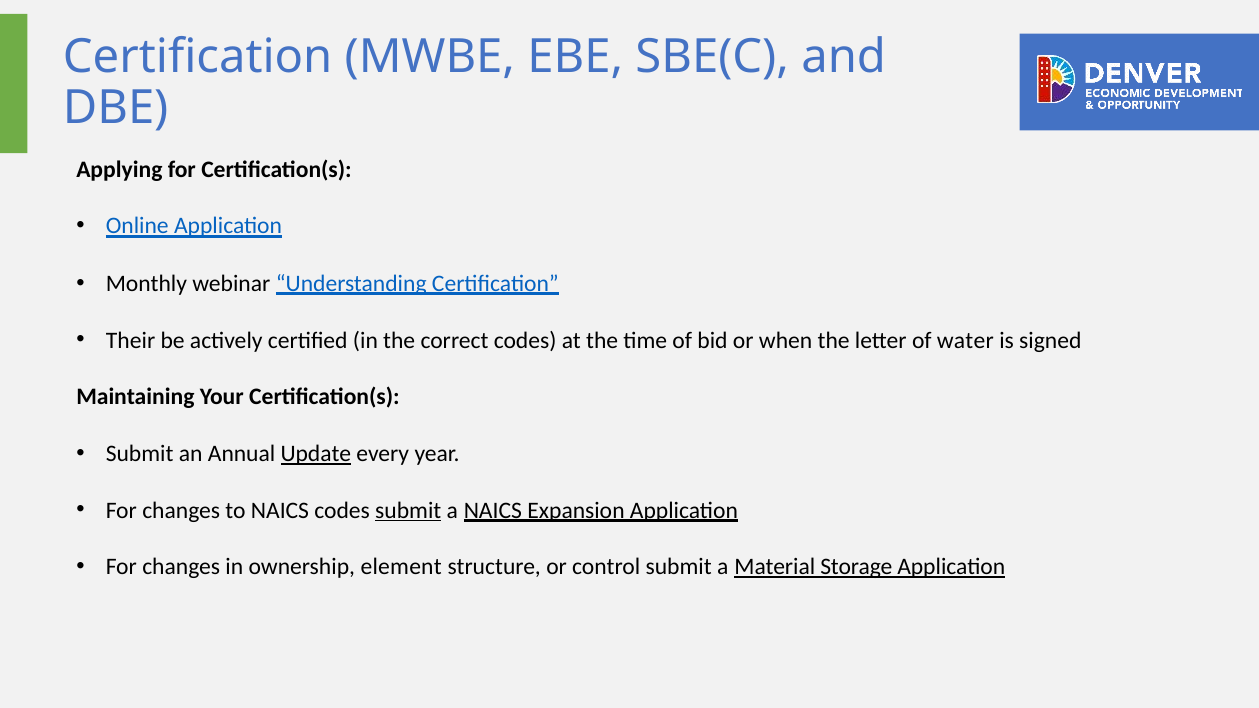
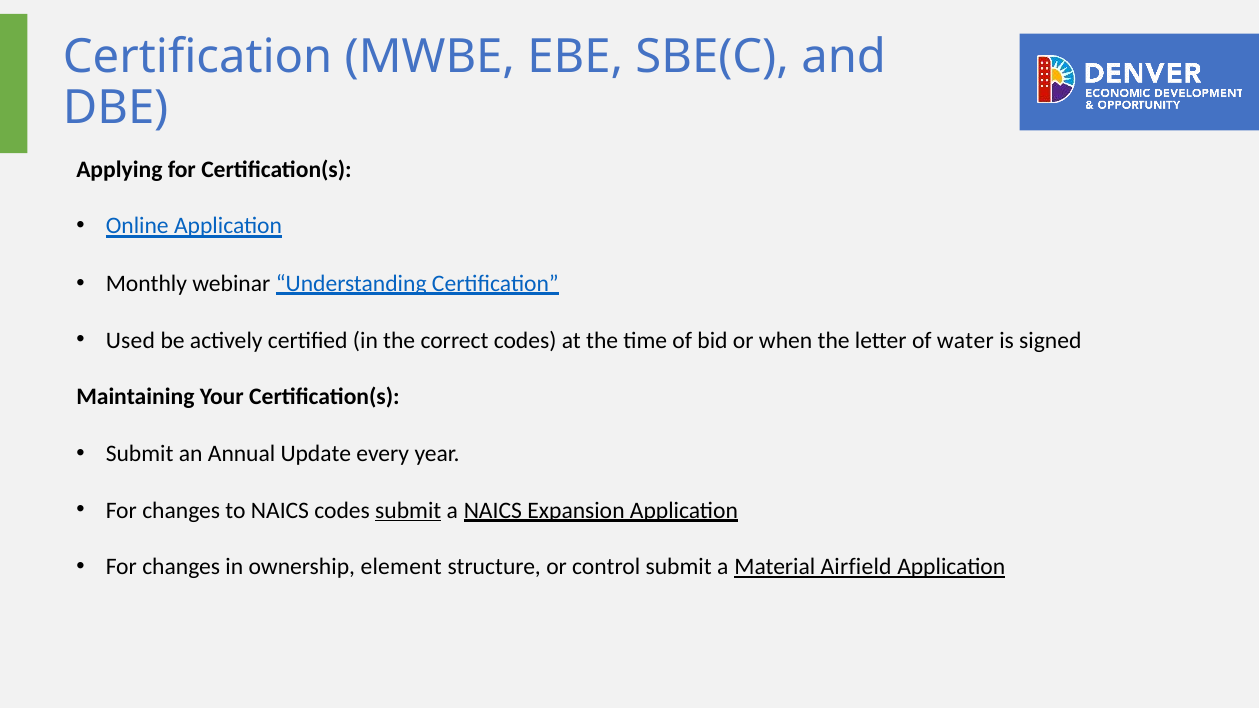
Their: Their -> Used (130, 341)
Update underline: present -> none (316, 454)
Storage: Storage -> Airfield (856, 567)
